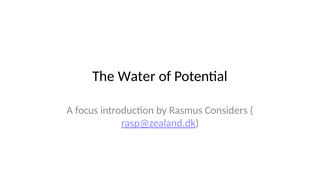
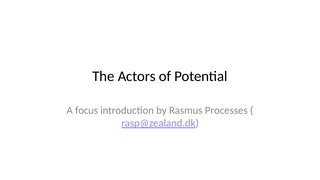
Water: Water -> Actors (137, 76)
Considers: Considers -> Processes (226, 110)
